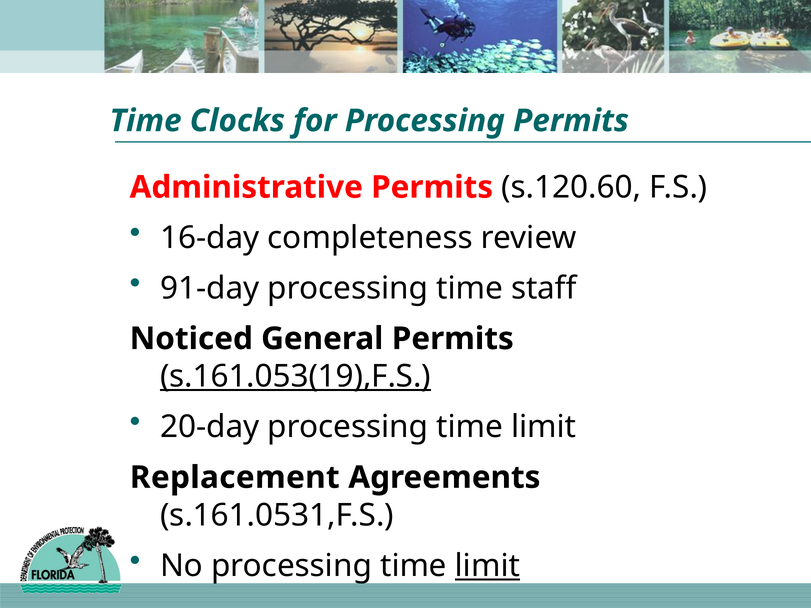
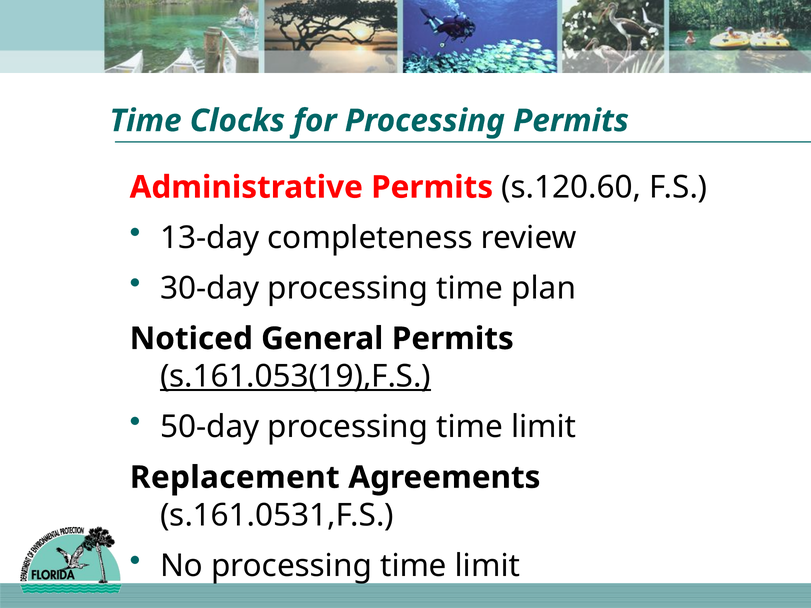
16-day: 16-day -> 13-day (210, 238)
91-day: 91-day -> 30-day (210, 288)
staff: staff -> plan (544, 288)
20-day: 20-day -> 50-day (210, 427)
limit underline: present -> none (487, 566)
